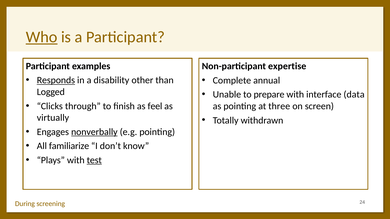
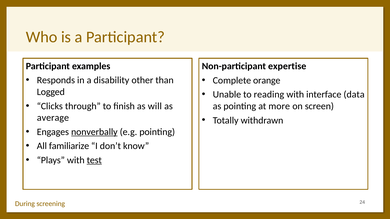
Who underline: present -> none (42, 37)
Responds underline: present -> none (56, 80)
annual: annual -> orange (267, 81)
prepare: prepare -> reading (269, 95)
feel: feel -> will (155, 106)
three: three -> more (279, 106)
virtually: virtually -> average (53, 118)
